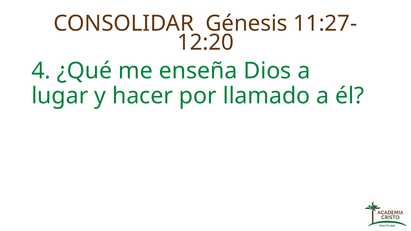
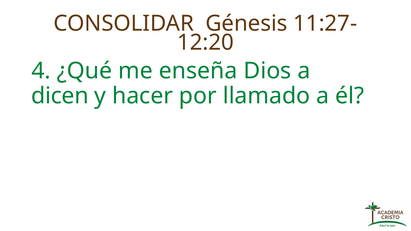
lugar: lugar -> dicen (60, 96)
